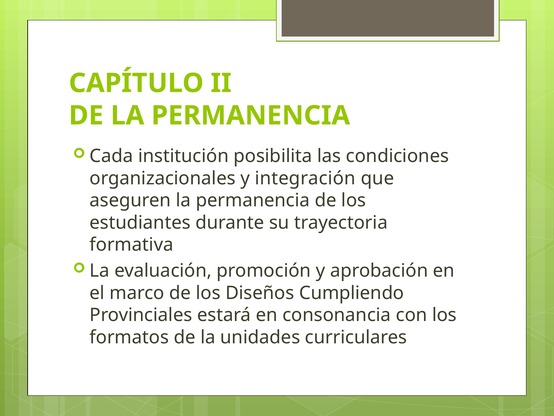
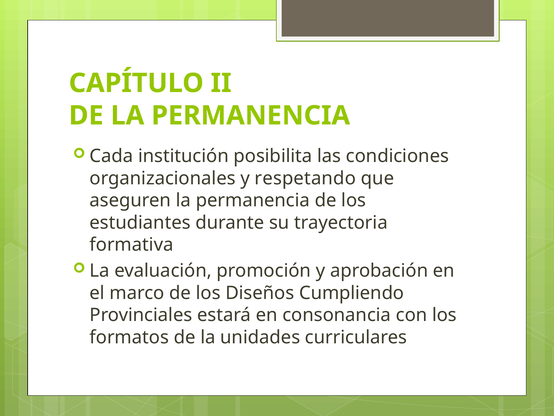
integración: integración -> respetando (305, 178)
